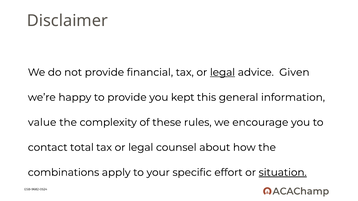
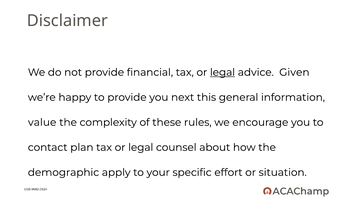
kept: kept -> next (183, 98)
total: total -> plan (82, 148)
combinations: combinations -> demographic (63, 173)
situation underline: present -> none (283, 173)
